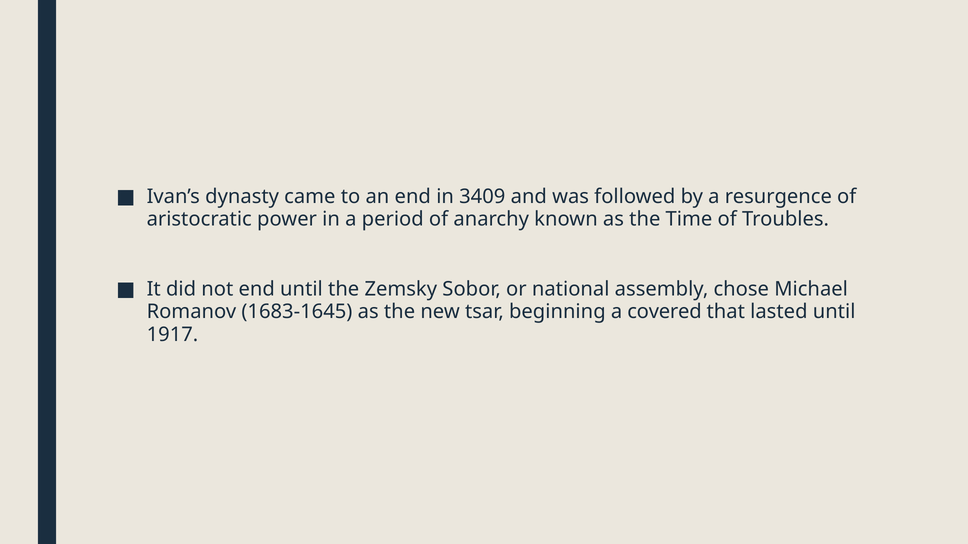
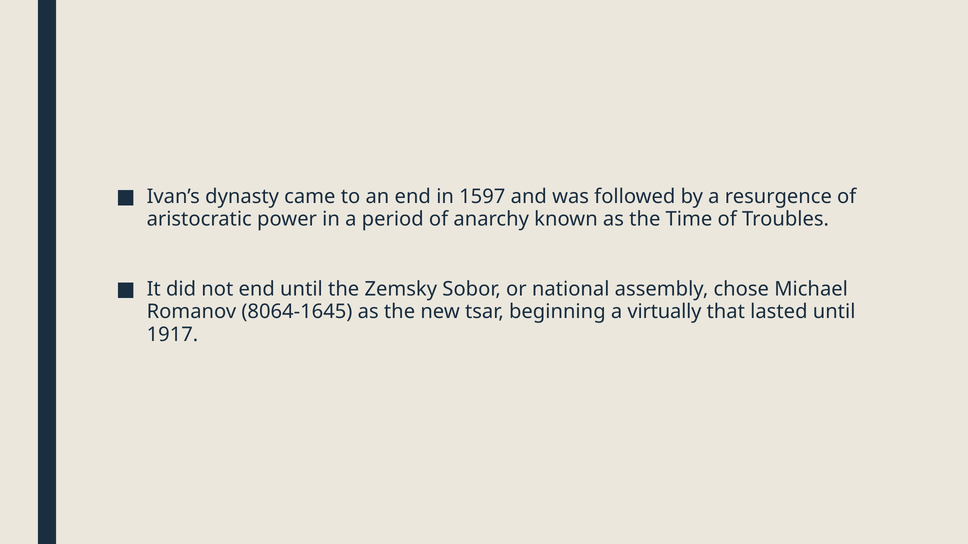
3409: 3409 -> 1597 (482, 197)
1683-1645: 1683-1645 -> 8064-1645 (297, 312)
covered: covered -> virtually (664, 312)
